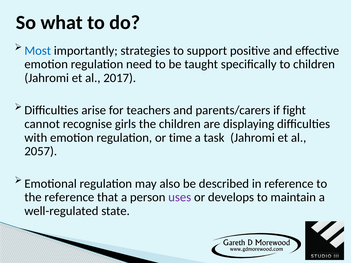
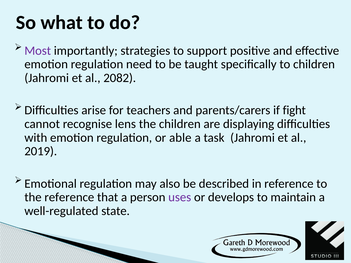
Most colour: blue -> purple (38, 51)
2017: 2017 -> 2082 (120, 78)
girls: girls -> lens (125, 124)
time: time -> able (180, 138)
2057: 2057 -> 2019 (41, 151)
